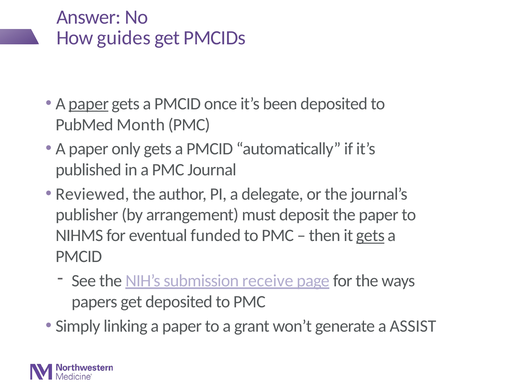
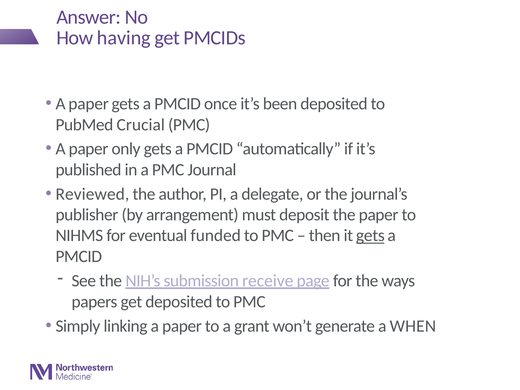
guides: guides -> having (124, 38)
paper underline: present -> none (89, 104)
Month: Month -> Crucial (141, 125)
ASSIST: ASSIST -> WHEN (413, 326)
